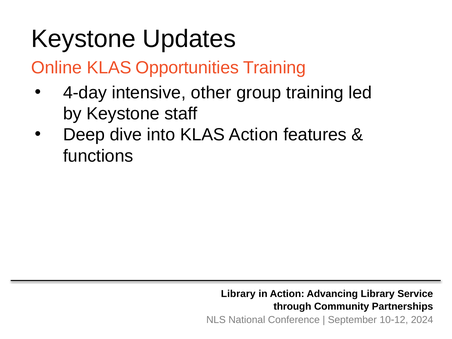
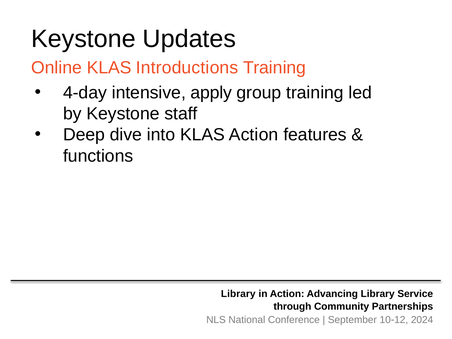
Opportunities: Opportunities -> Introductions (187, 68)
other: other -> apply (211, 93)
